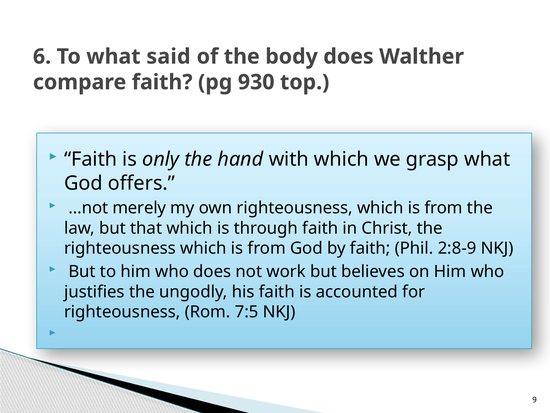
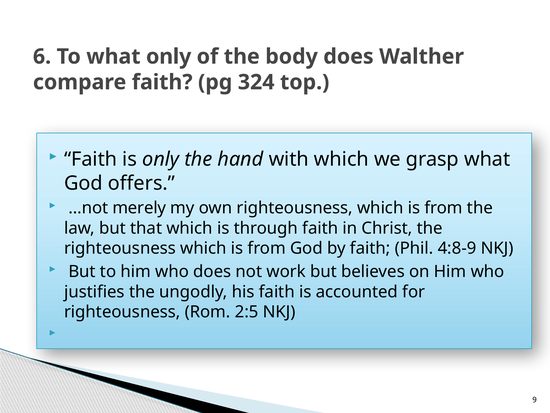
what said: said -> only (169, 56)
930: 930 -> 324 (256, 82)
2:8-9: 2:8-9 -> 4:8-9 (457, 248)
7:5: 7:5 -> 2:5 (247, 312)
